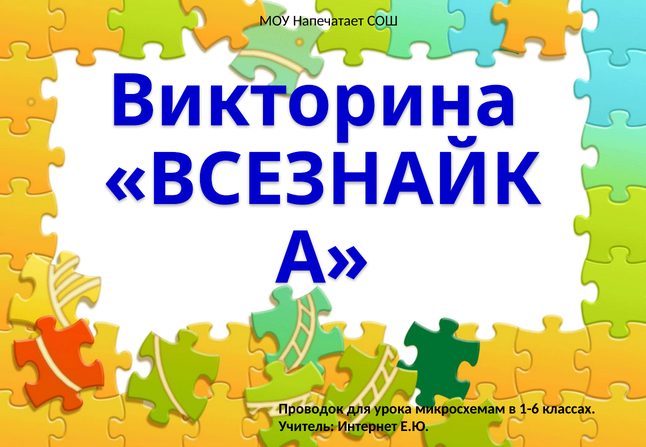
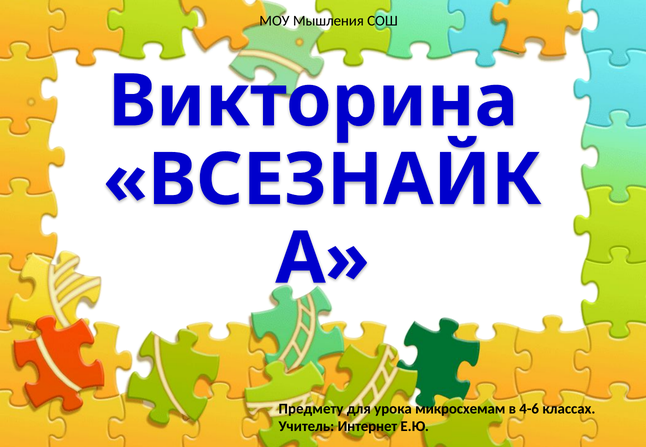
Напечатает: Напечатает -> Мышления (328, 21)
Проводок: Проводок -> Предмету (311, 409)
1-6: 1-6 -> 4-6 (529, 409)
